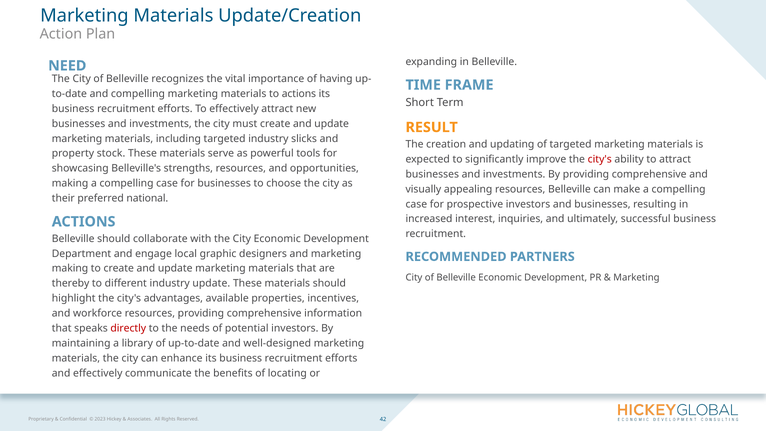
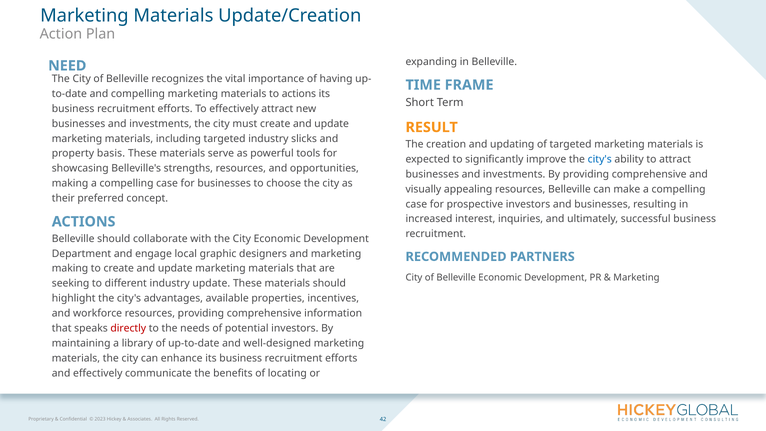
stock: stock -> basis (111, 153)
city's colour: red -> blue (600, 159)
national: national -> concept (147, 198)
thereby: thereby -> seeking (71, 283)
